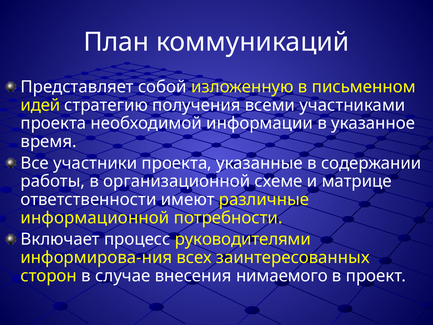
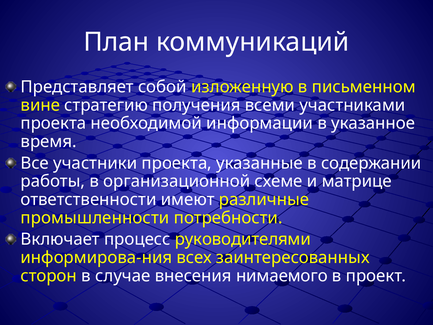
идей: идей -> вине (40, 105)
информационной: информационной -> промышленности (95, 218)
